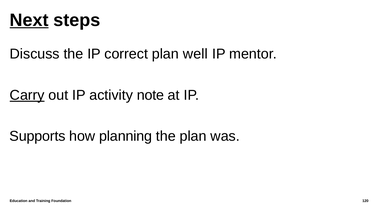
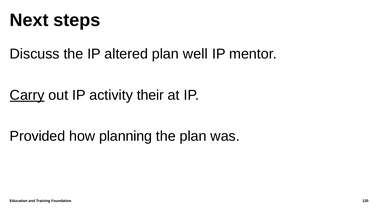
Next underline: present -> none (29, 20)
correct: correct -> altered (126, 54)
note: note -> their (150, 95)
Supports: Supports -> Provided (37, 136)
